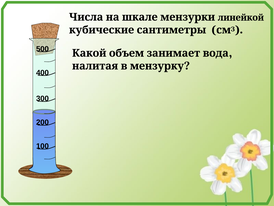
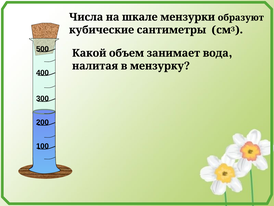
линейкой: линейкой -> образуют (241, 18)
